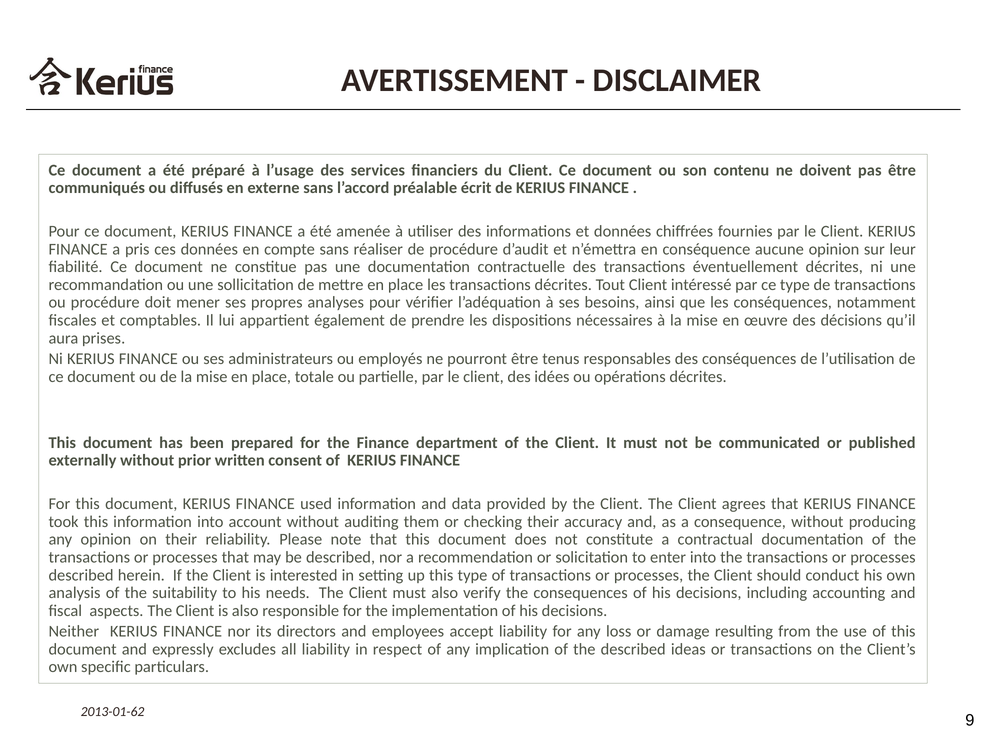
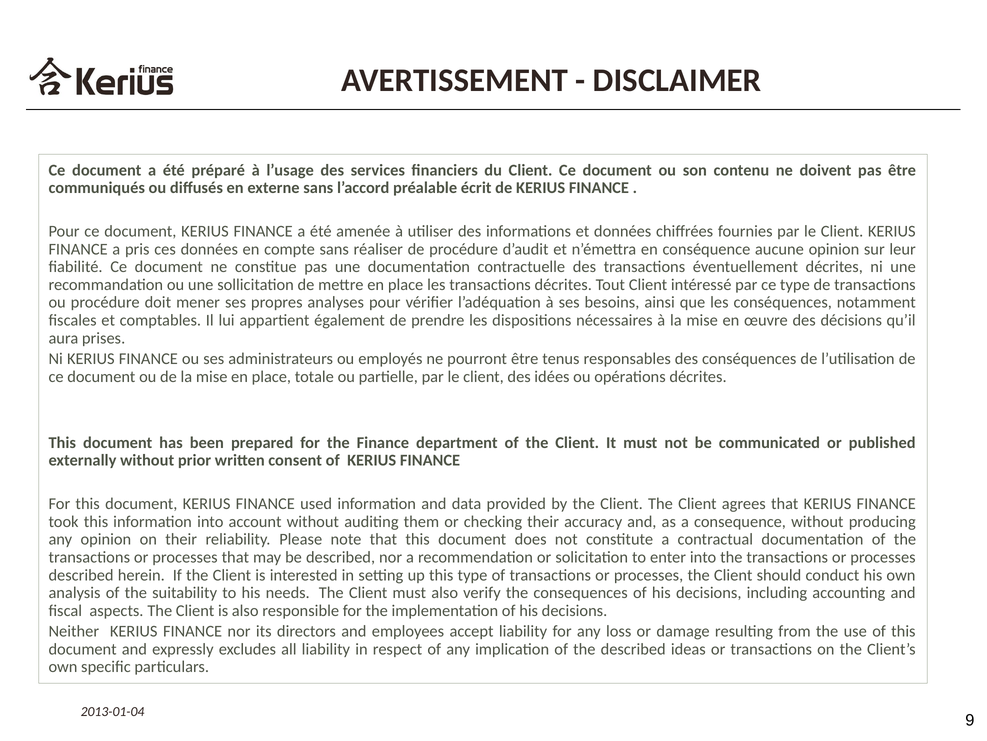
2013-01-62: 2013-01-62 -> 2013-01-04 (113, 711)
